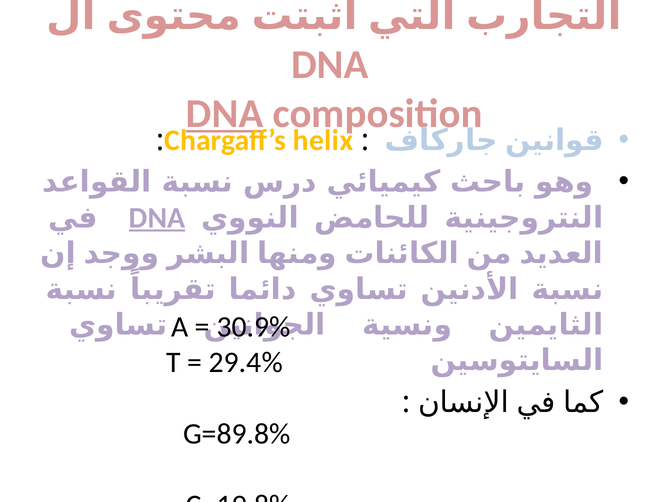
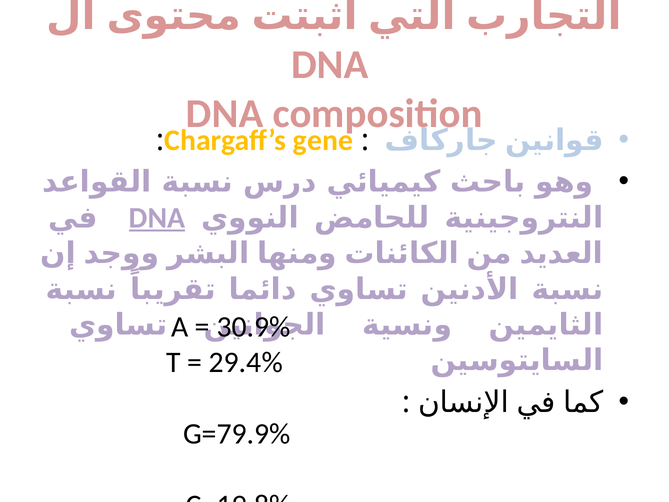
DNA underline: present -> none (225, 114)
helix: helix -> gene (323, 140)
G=89.8%: G=89.8% -> G=79.9% (237, 434)
